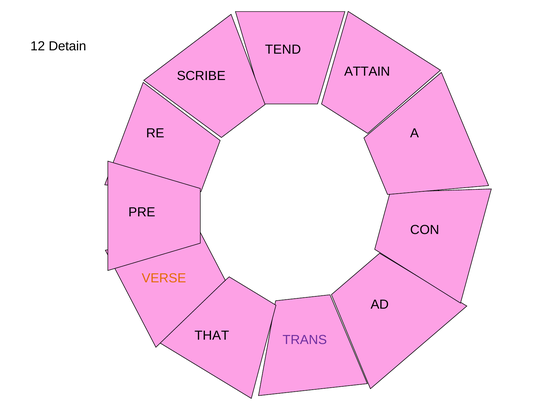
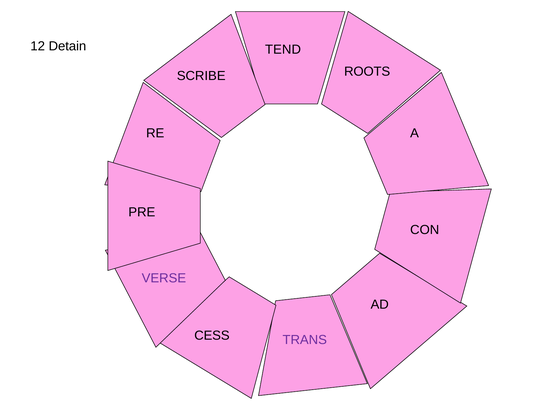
ATTAIN: ATTAIN -> ROOTS (367, 72)
VERSE colour: orange -> purple (164, 278)
THAT: THAT -> CESS (212, 336)
